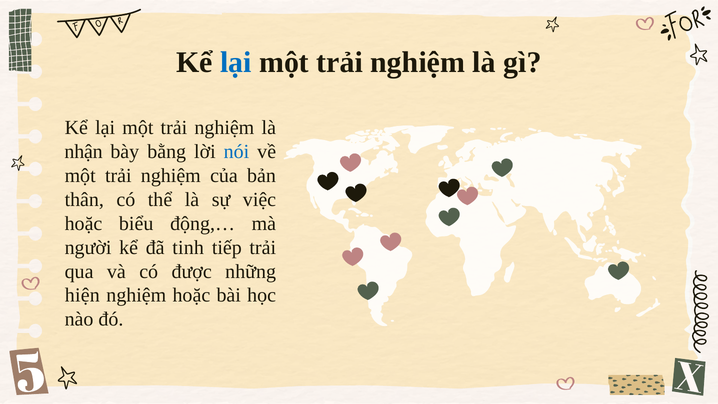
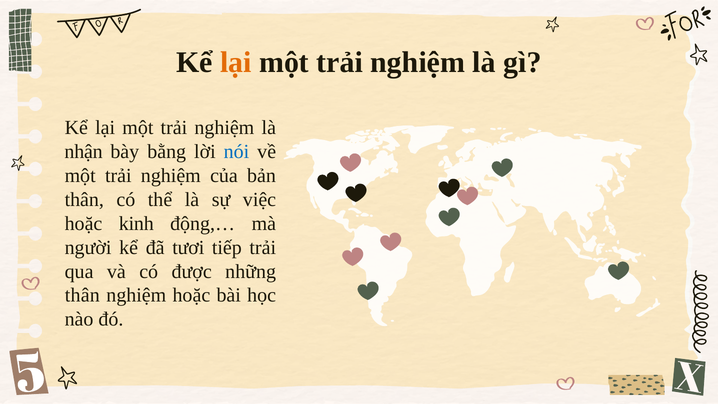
lại colour: blue -> orange (236, 62)
biểu: biểu -> kinh (136, 223)
tinh: tinh -> tươi (188, 247)
hiện: hiện -> thân (82, 295)
